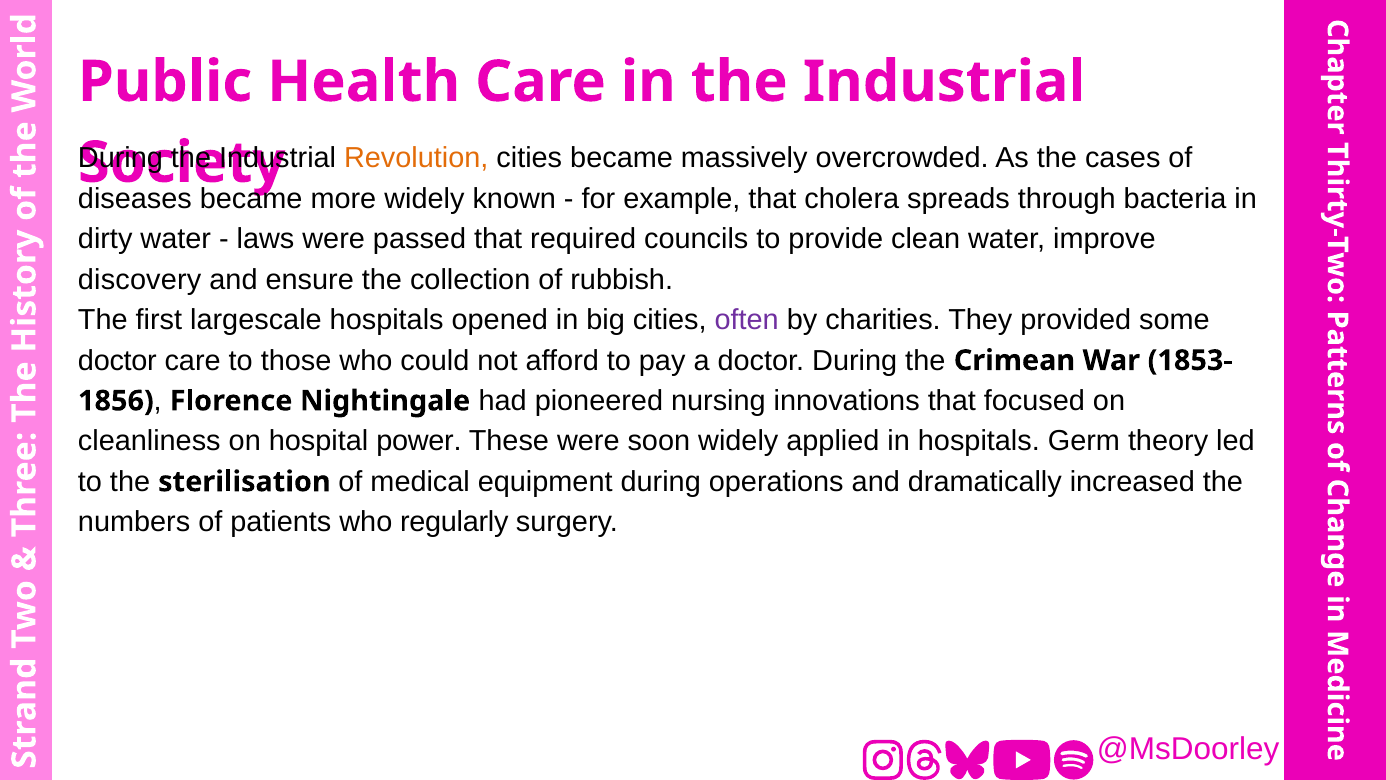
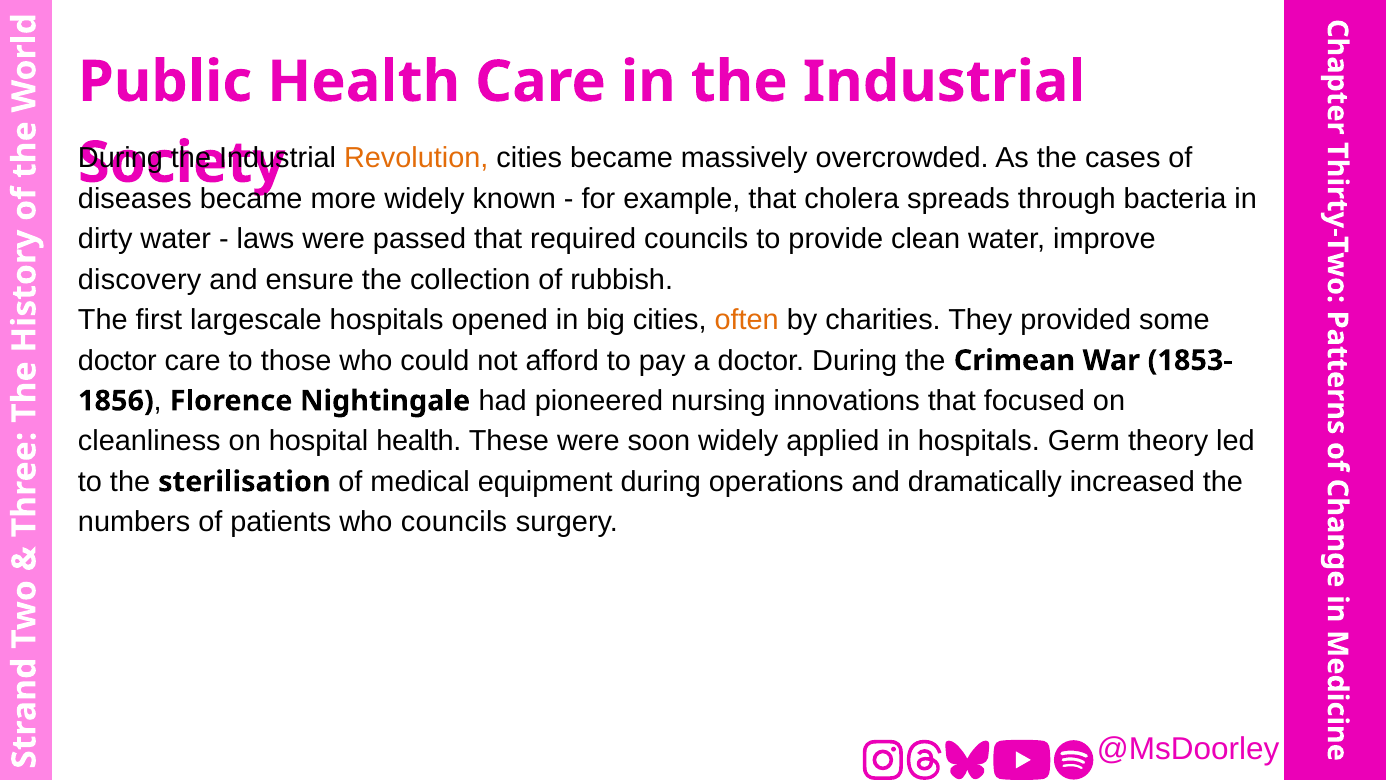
often colour: purple -> orange (747, 320)
hospital power: power -> health (419, 441)
who regularly: regularly -> councils (454, 522)
